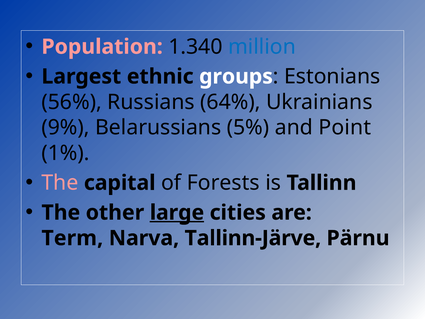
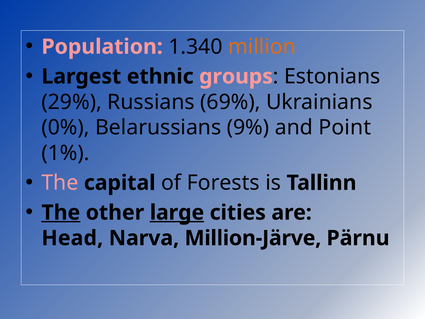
million colour: blue -> orange (262, 47)
groups colour: white -> pink (236, 76)
56%: 56% -> 29% (72, 102)
64%: 64% -> 69% (230, 102)
9%: 9% -> 0% (66, 127)
5%: 5% -> 9% (248, 127)
The underline: none -> present (61, 212)
Term: Term -> Head (72, 238)
Tallinn-Järve: Tallinn-Järve -> Million-Järve (253, 238)
